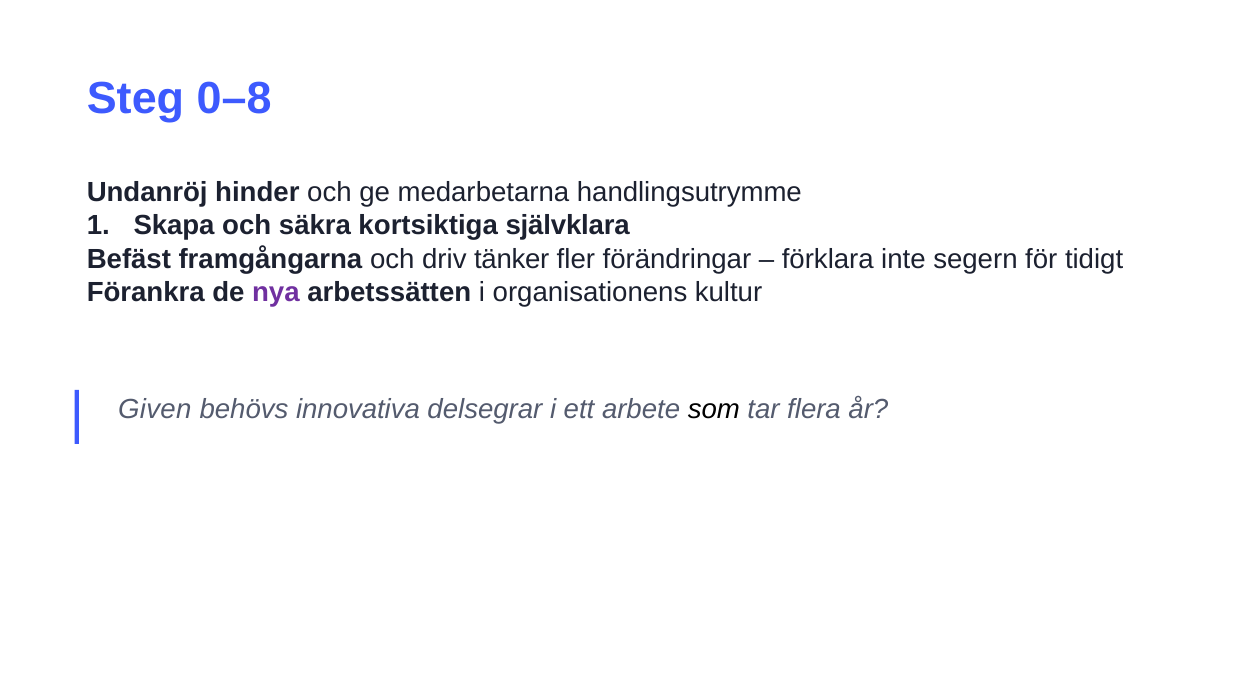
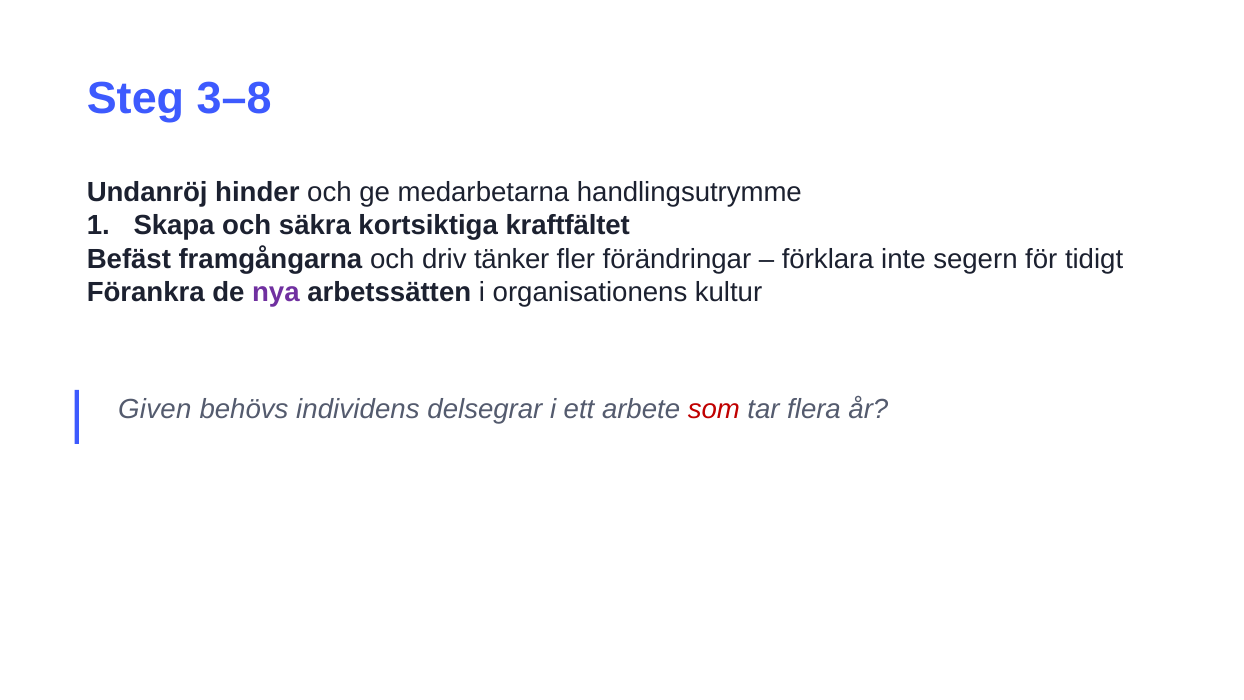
0–8: 0–8 -> 3–8 (234, 98)
självklara: självklara -> kraftfältet (568, 226)
innovativa: innovativa -> individens (358, 409)
som colour: black -> red (714, 409)
